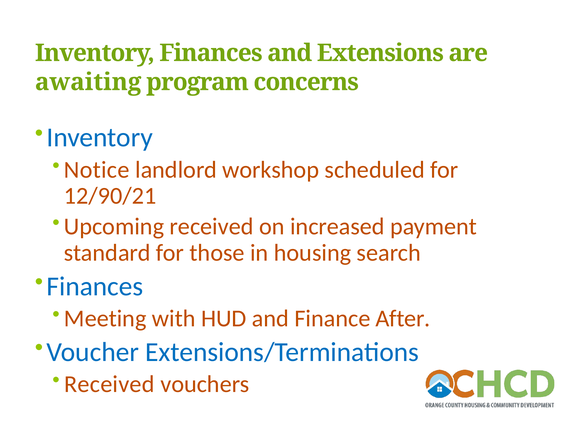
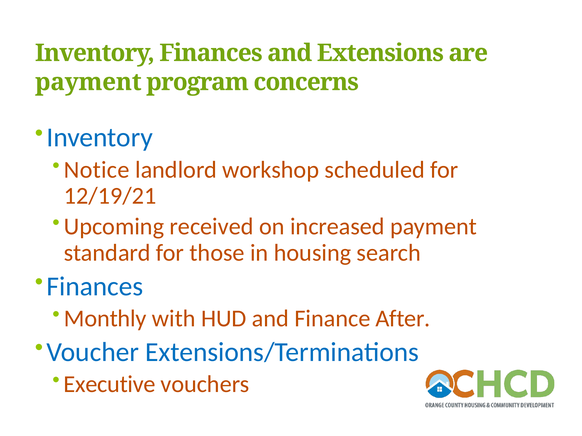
awaiting: awaiting -> payment (88, 82)
12/90/21: 12/90/21 -> 12/19/21 (110, 196)
Meeting: Meeting -> Monthly (105, 319)
Received: Received -> Executive (110, 385)
